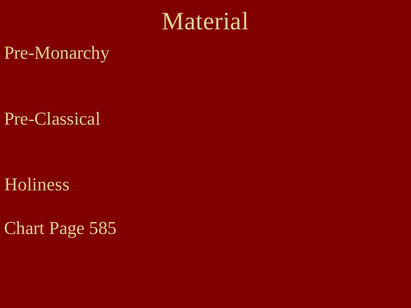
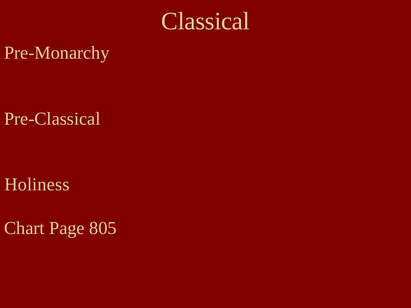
Material: Material -> Classical (206, 21)
585: 585 -> 805 (103, 228)
